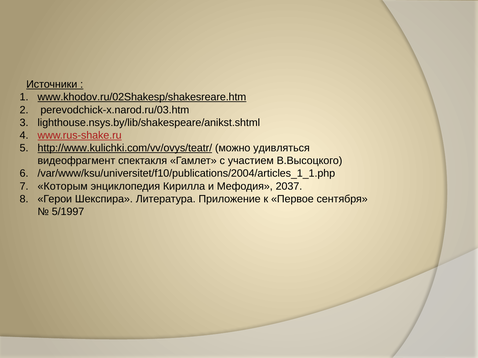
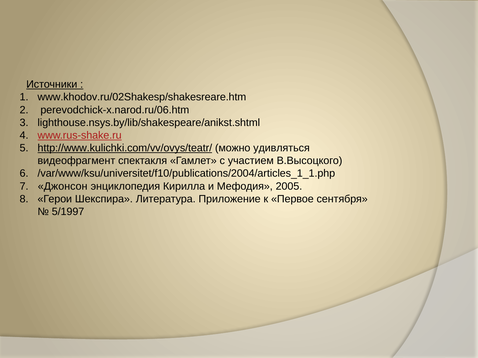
www.khodov.ru/02Shakesp/shakesreare.htm underline: present -> none (142, 97)
perevodchick-x.narod.ru/03.htm: perevodchick-x.narod.ru/03.htm -> perevodchick-x.narod.ru/06.htm (115, 110)
Которым: Которым -> Джонсон (63, 186)
2037: 2037 -> 2005 (289, 186)
